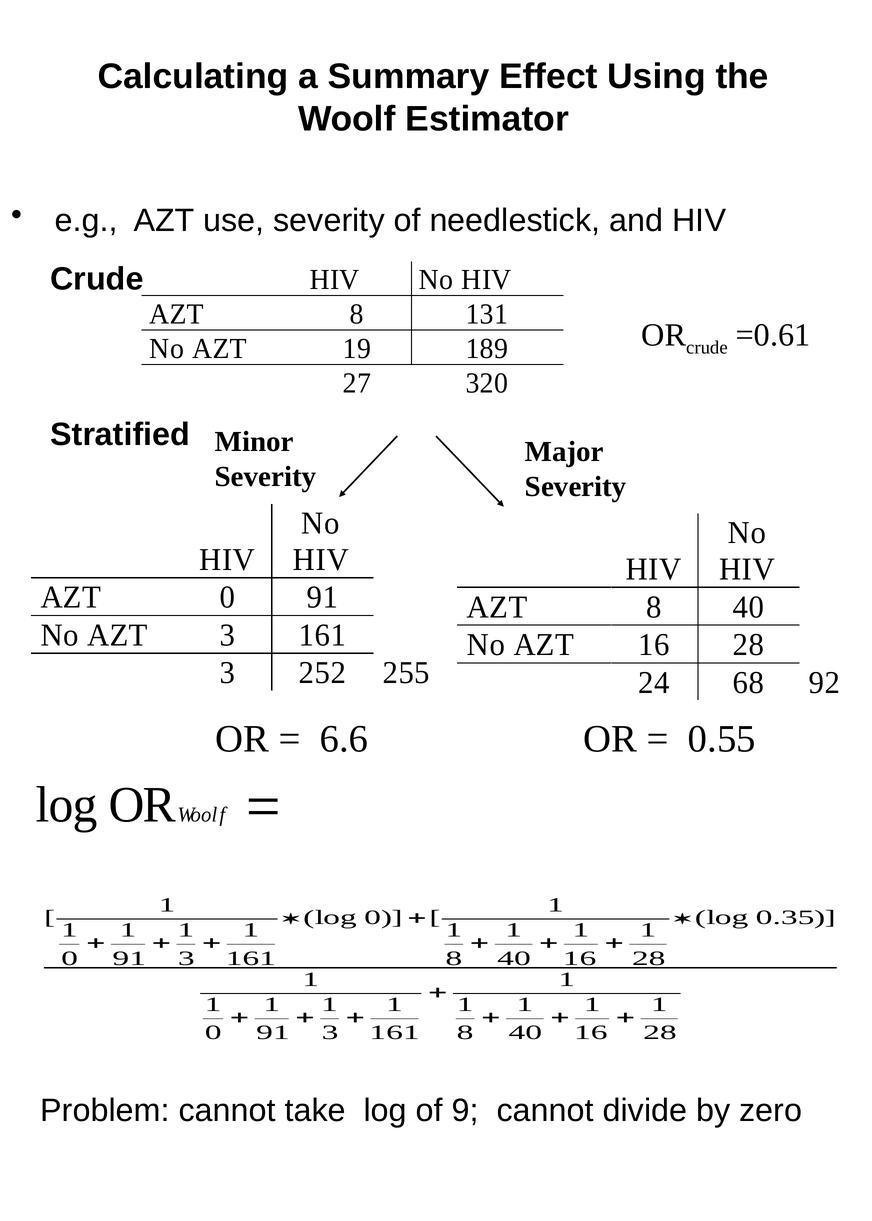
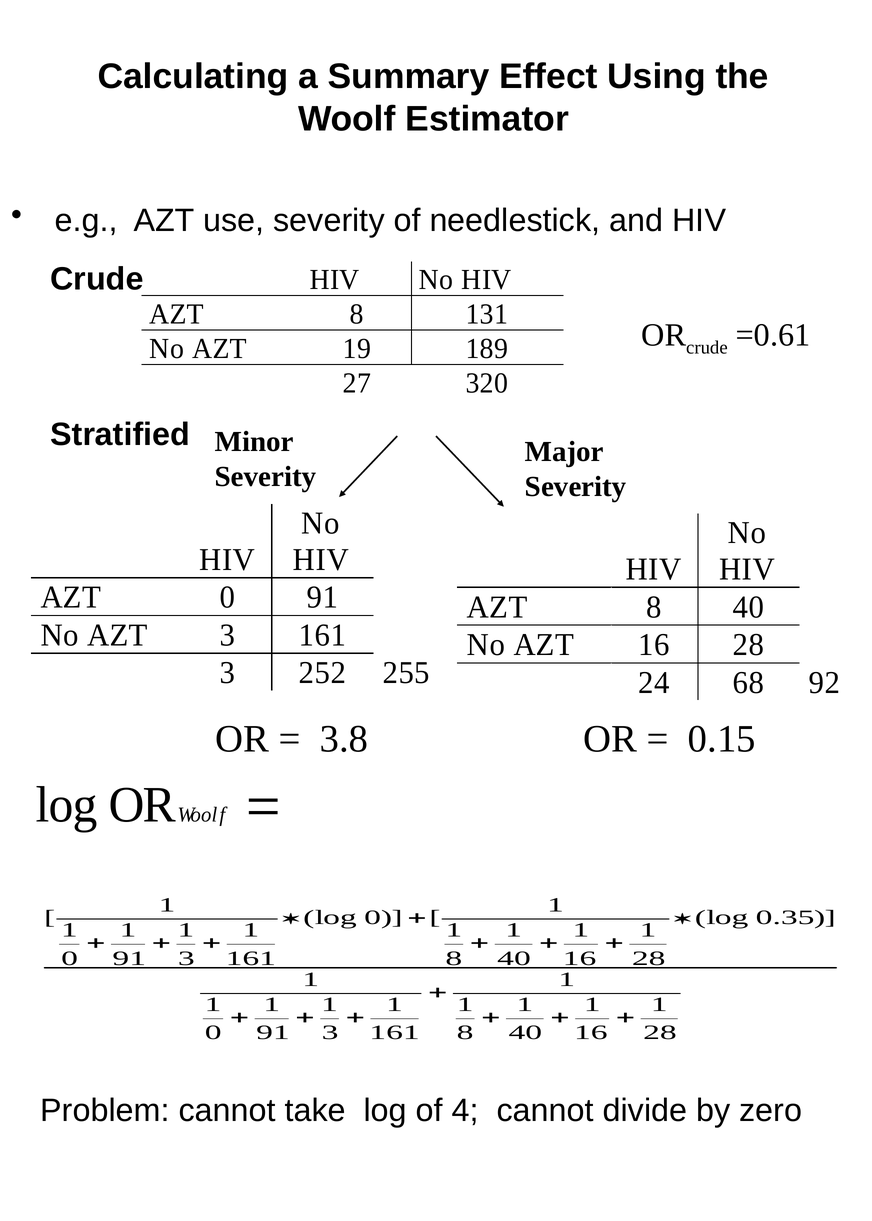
6.6: 6.6 -> 3.8 (344, 739)
0.55: 0.55 -> 0.15 (722, 739)
9: 9 -> 4 (465, 1111)
